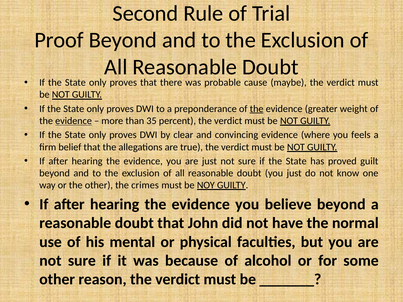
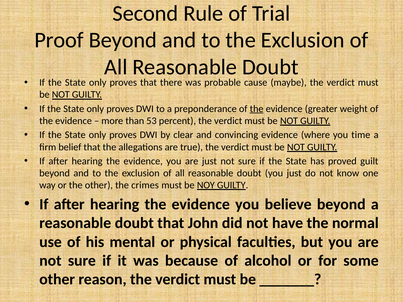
evidence underline: present -> none (74, 121)
35: 35 -> 53 (152, 121)
feels: feels -> time (361, 135)
